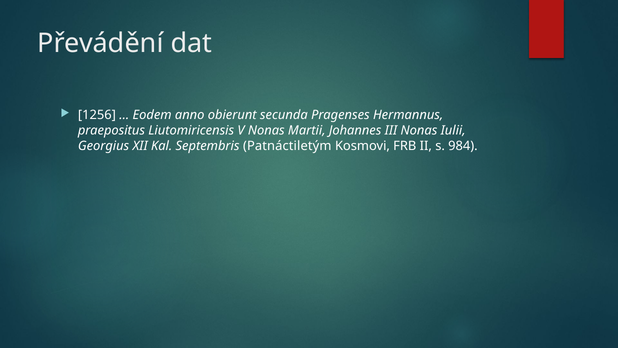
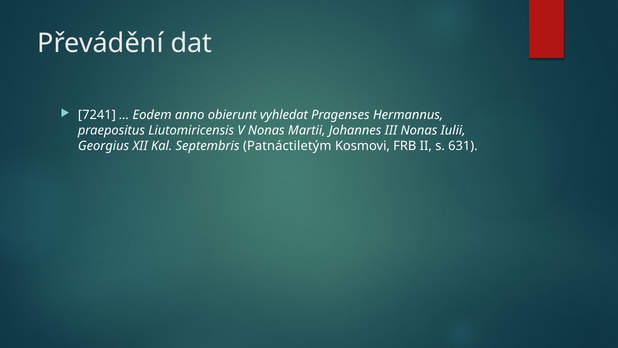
1256: 1256 -> 7241 (97, 115)
secunda: secunda -> vyhledat (284, 115)
984: 984 -> 631 (463, 146)
